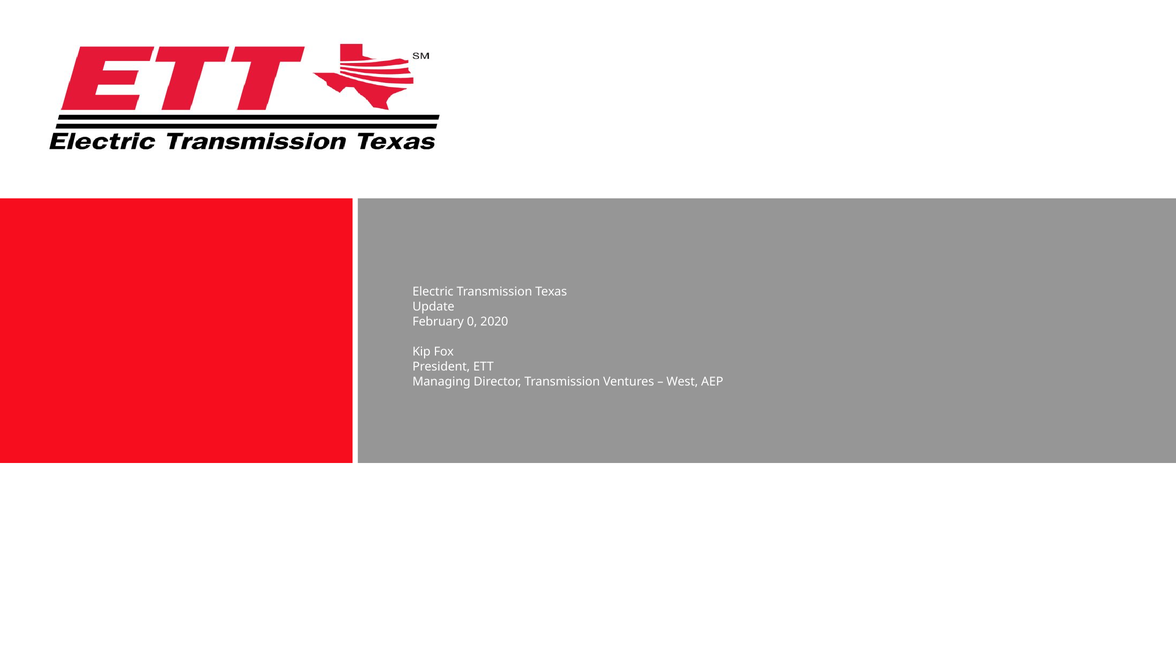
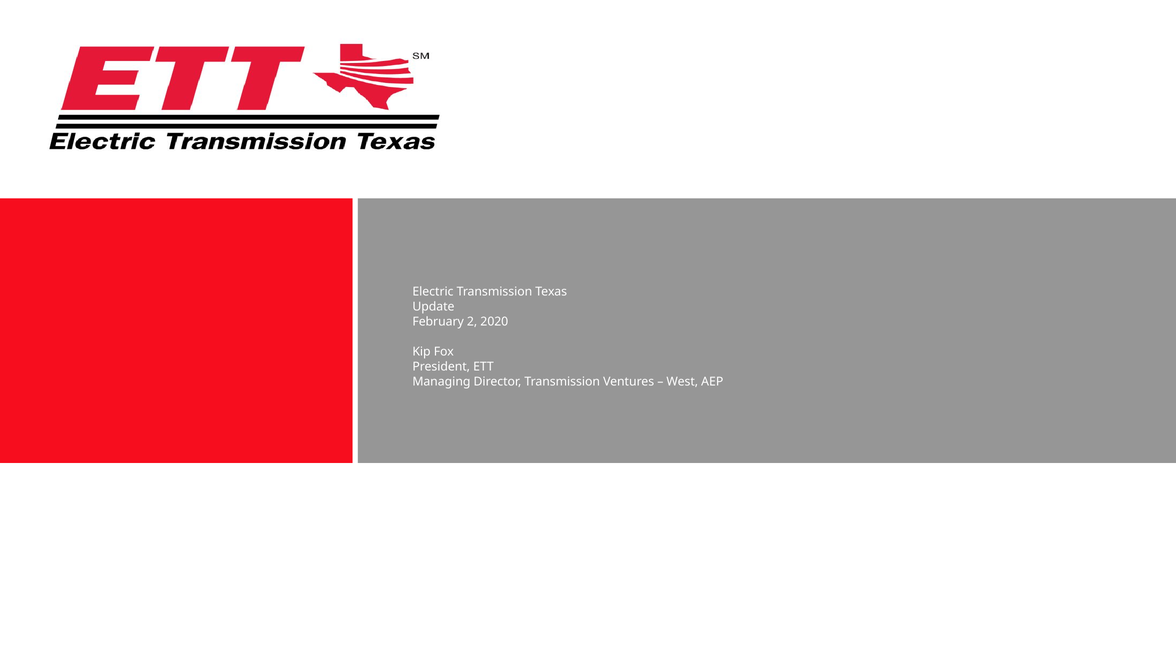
0: 0 -> 2 (472, 322)
